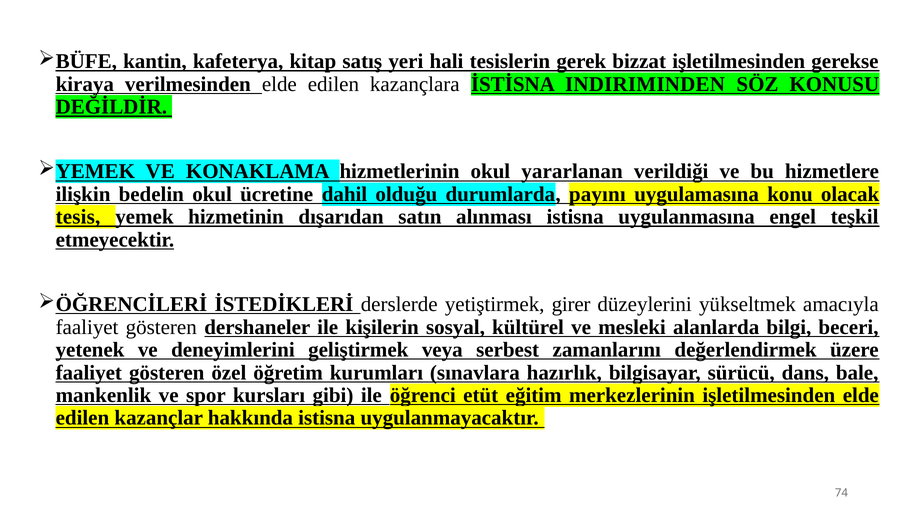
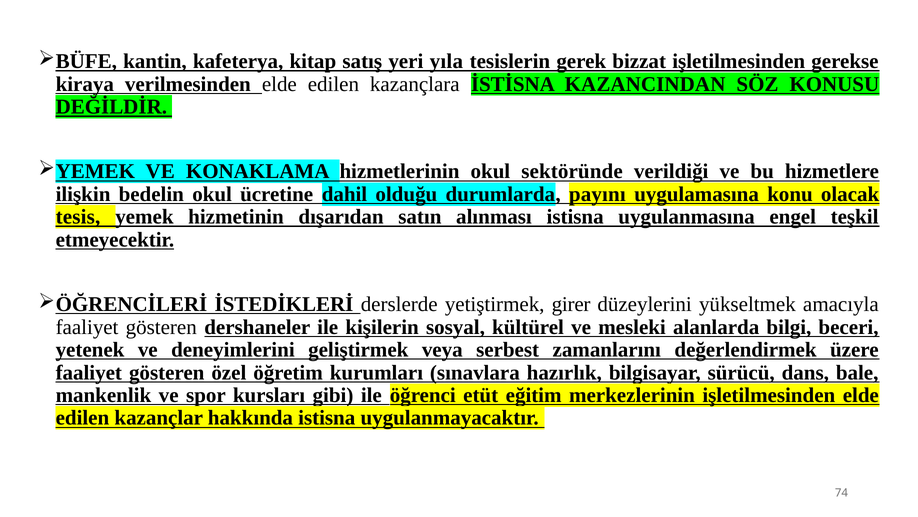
hali: hali -> yıla (446, 61)
INDIRIMINDEN: INDIRIMINDEN -> KAZANCINDAN (645, 84)
yararlanan: yararlanan -> sektöründe (572, 171)
